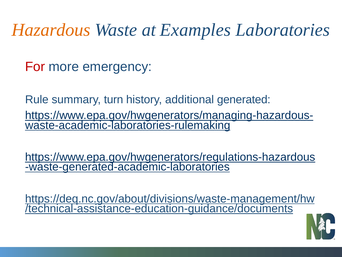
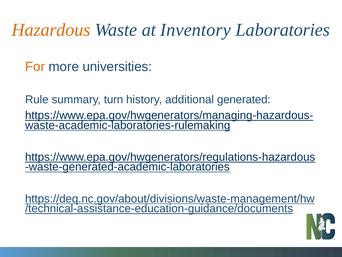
Examples: Examples -> Inventory (195, 30)
For colour: red -> orange (35, 67)
emergency: emergency -> universities (117, 67)
